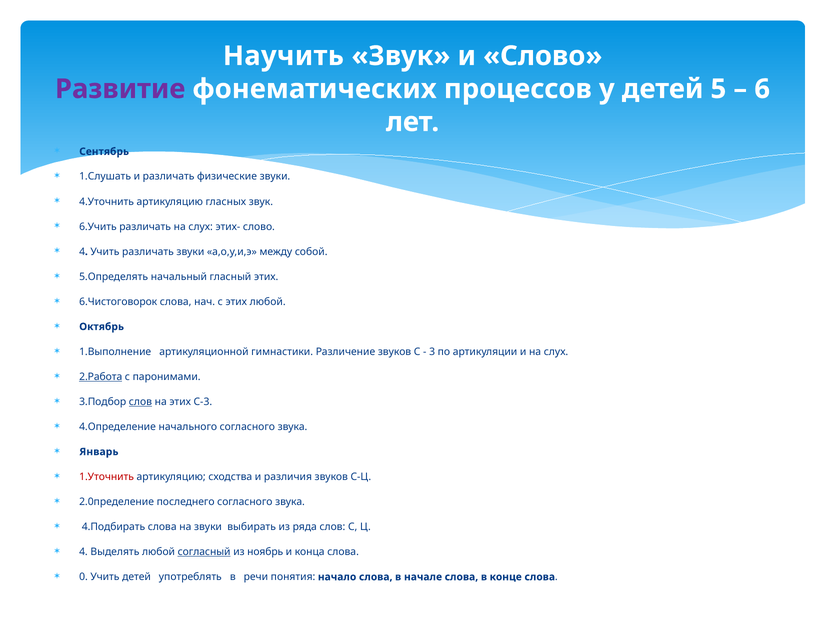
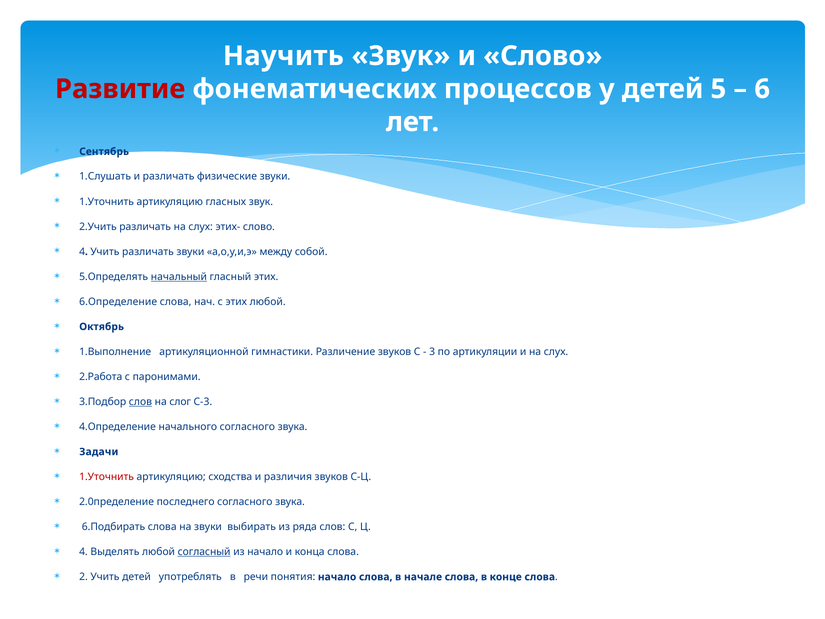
Развитие colour: purple -> red (120, 89)
4.Уточнить: 4.Уточнить -> 1.Уточнить (107, 202)
6.Учить: 6.Учить -> 2.Учить (98, 227)
начальный underline: none -> present (179, 277)
6.Чистоговорок: 6.Чистоговорок -> 6.Определение (118, 302)
2.Работа underline: present -> none (101, 377)
на этих: этих -> слог (180, 402)
Январь: Январь -> Задачи (99, 452)
4.Подбирать: 4.Подбирать -> 6.Подбирать (113, 527)
из ноябрь: ноябрь -> начало (265, 552)
0: 0 -> 2 (83, 577)
